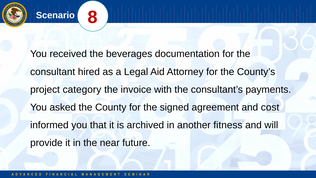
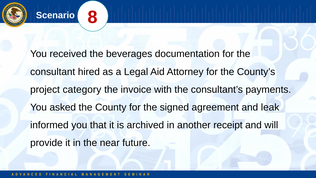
cost: cost -> leak (270, 107)
fitness: fitness -> receipt (228, 125)
